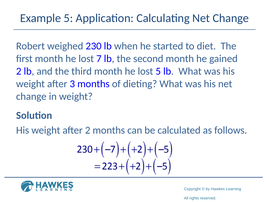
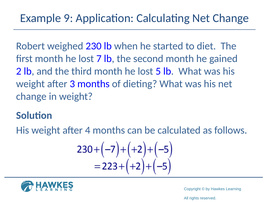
Example 5: 5 -> 9 (68, 18)
after 2: 2 -> 4 (88, 130)
